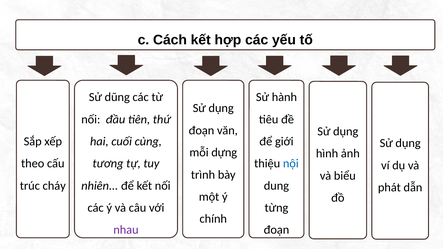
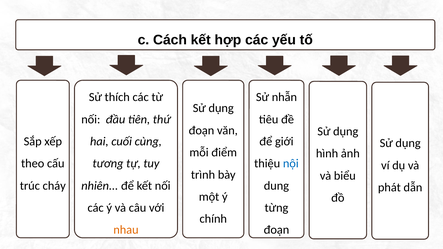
dũng: dũng -> thích (117, 97)
hành: hành -> nhẫn (284, 97)
dựng: dựng -> điểm (224, 153)
nhau colour: purple -> orange (126, 230)
